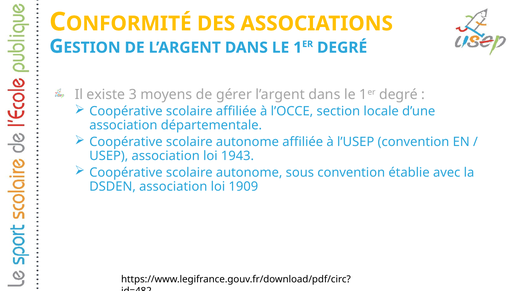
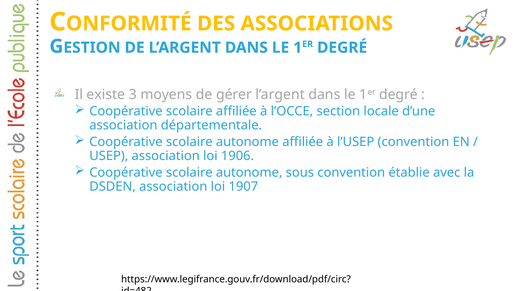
1943: 1943 -> 1906 (237, 156)
1909: 1909 -> 1907 (243, 187)
